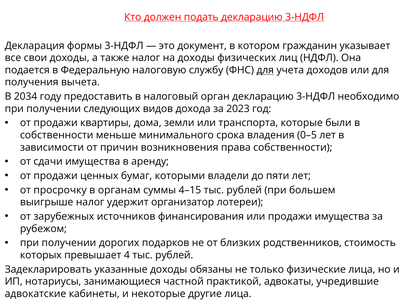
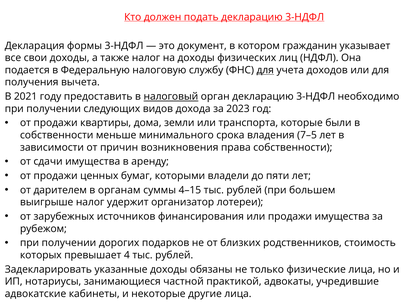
2034: 2034 -> 2021 (26, 97)
налоговый underline: none -> present (171, 97)
0–5: 0–5 -> 7–5 (307, 135)
просрочку: просрочку -> дарителем (60, 190)
